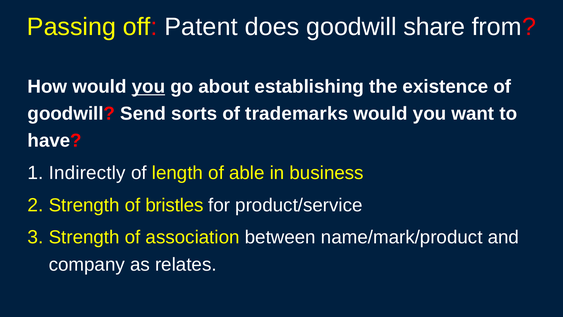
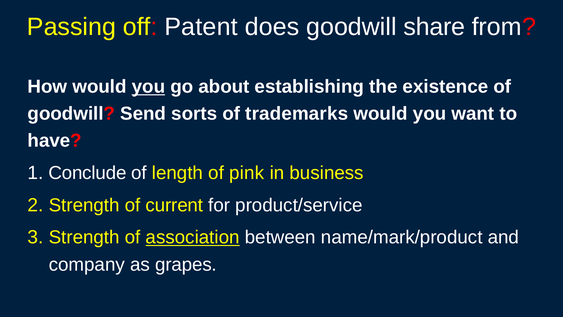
Indirectly: Indirectly -> Conclude (87, 173)
able: able -> pink (247, 173)
bristles: bristles -> current (174, 205)
association underline: none -> present (193, 237)
relates: relates -> grapes (186, 264)
